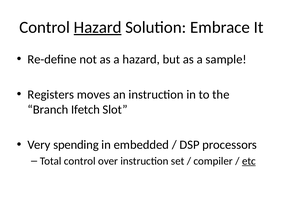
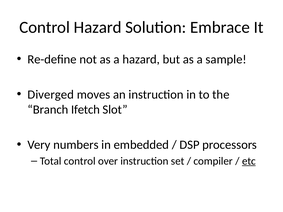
Hazard underline: present -> none (98, 27)
Registers: Registers -> Diverged (51, 95)
spending: spending -> numbers (76, 145)
